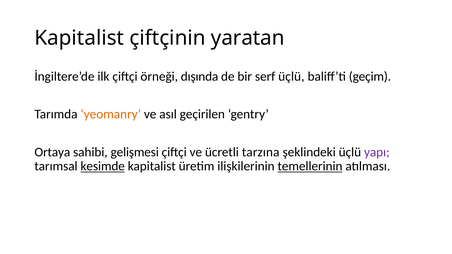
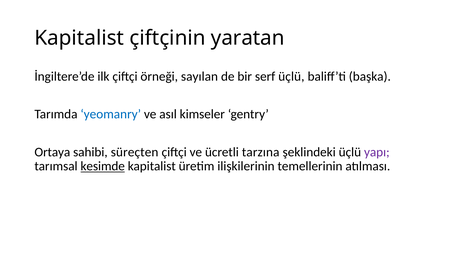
dışında: dışında -> sayılan (199, 76)
geçim: geçim -> başka (370, 76)
yeomanry colour: orange -> blue (111, 114)
geçirilen: geçirilen -> kimseler (202, 114)
gelişmesi: gelişmesi -> süreçten (135, 152)
temellerinin underline: present -> none (310, 166)
